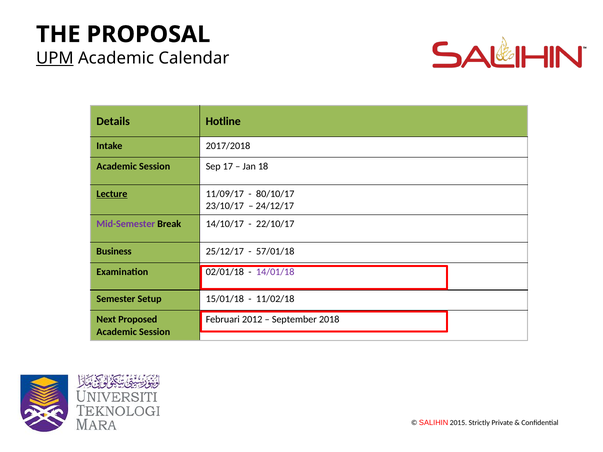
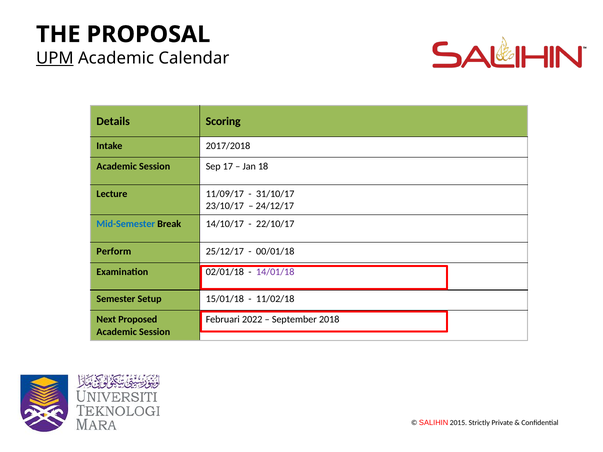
Hotline: Hotline -> Scoring (223, 121)
Lecture underline: present -> none (112, 194)
80/10/17: 80/10/17 -> 31/10/17 (275, 194)
Mid-Semester colour: purple -> blue (126, 224)
Business: Business -> Perform (114, 252)
57/01/18: 57/01/18 -> 00/01/18 (275, 252)
2012: 2012 -> 2022 (252, 320)
